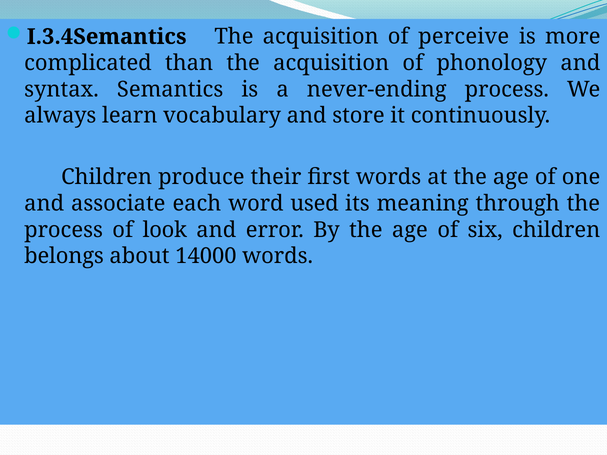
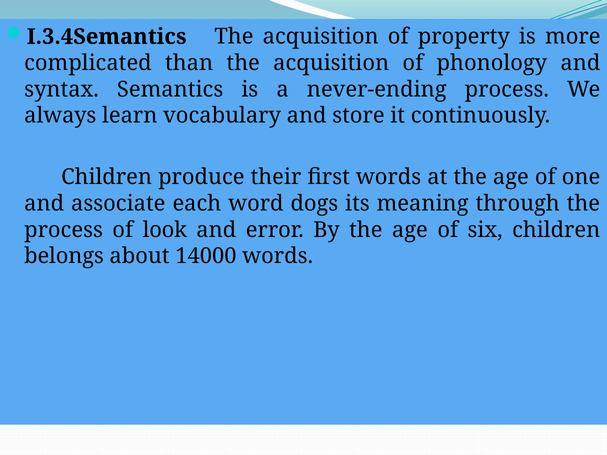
perceive: perceive -> property (464, 37)
used: used -> dogs (314, 204)
